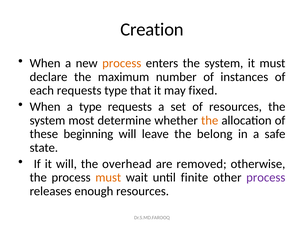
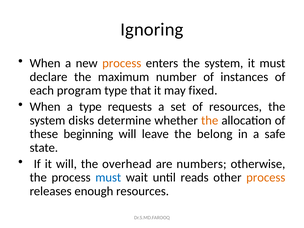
Creation: Creation -> Ignoring (152, 29)
each requests: requests -> program (79, 91)
most: most -> disks (81, 120)
removed: removed -> numbers (201, 164)
must colour: orange -> blue (108, 178)
finite: finite -> reads (195, 178)
process colour: purple -> orange (266, 178)
